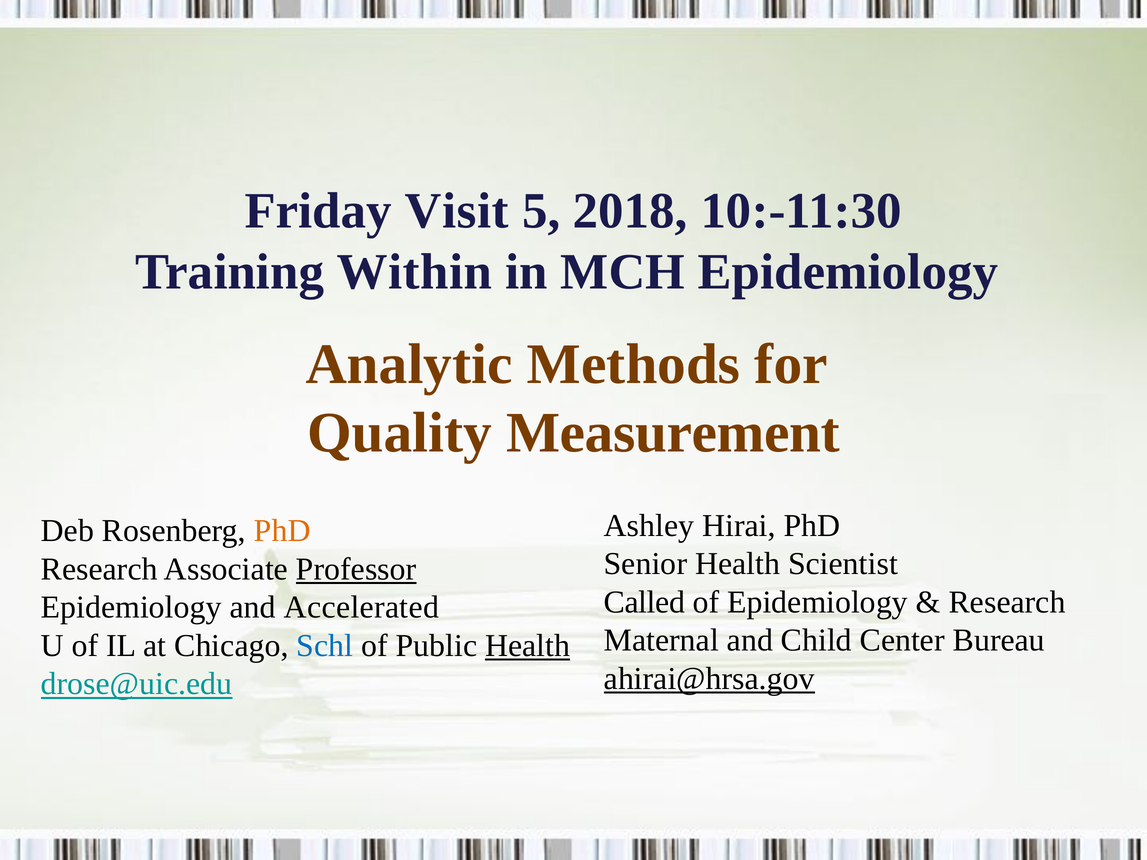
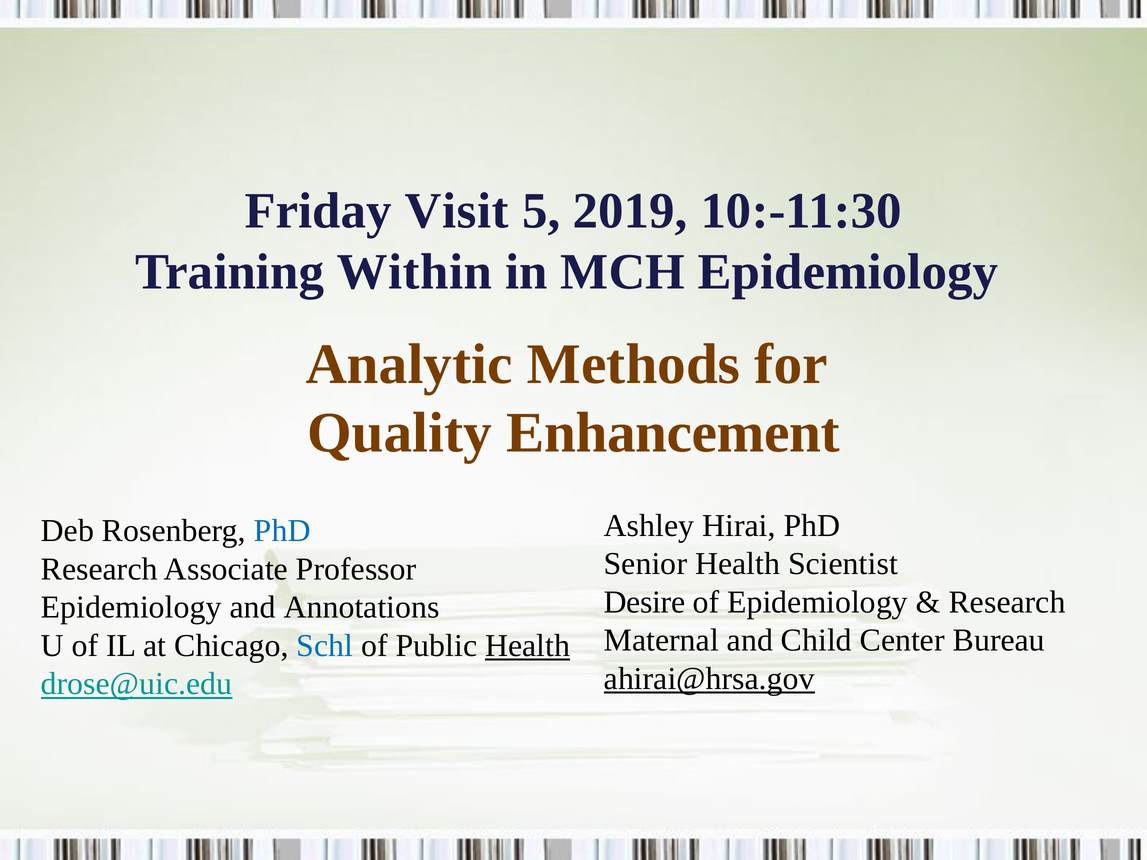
2018: 2018 -> 2019 (630, 211)
Measurement: Measurement -> Enhancement (673, 433)
PhD colour: orange -> blue (282, 531)
Professor underline: present -> none (356, 569)
Called: Called -> Desire (644, 602)
Accelerated: Accelerated -> Annotations (362, 608)
